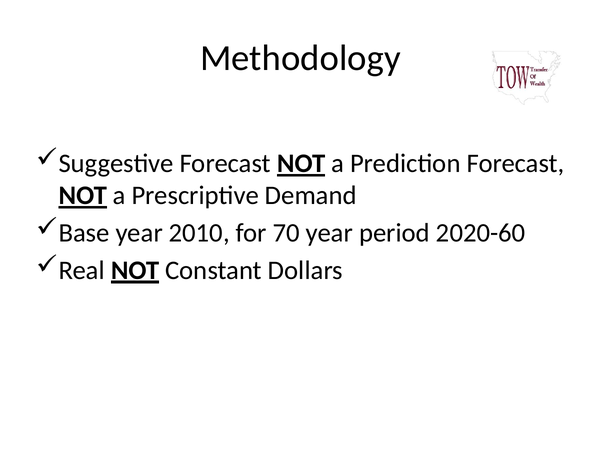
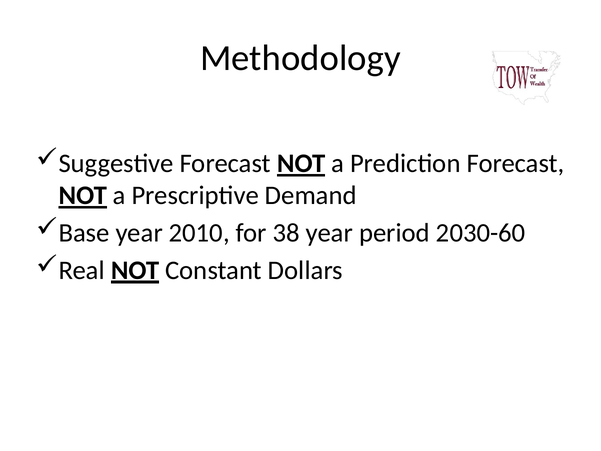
70: 70 -> 38 (286, 233)
2020-60: 2020-60 -> 2030-60 (481, 233)
